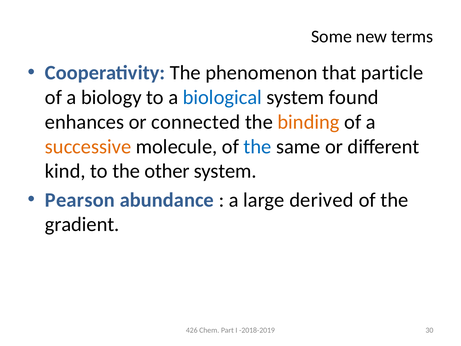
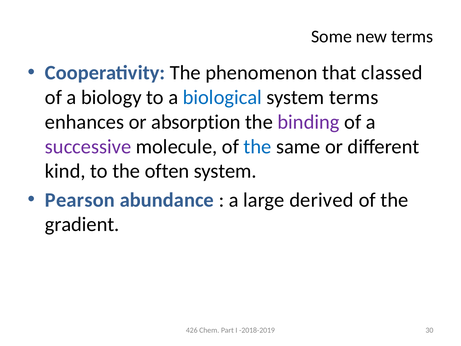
particle: particle -> classed (392, 73)
system found: found -> terms (354, 97)
connected: connected -> absorption (196, 122)
binding colour: orange -> purple (309, 122)
successive colour: orange -> purple (88, 147)
other: other -> often (167, 171)
